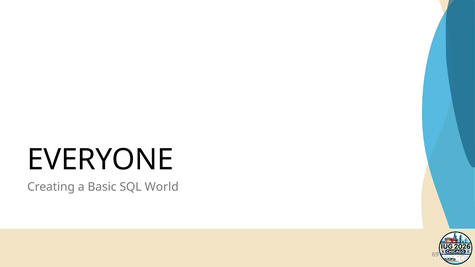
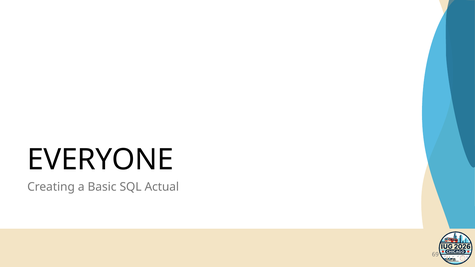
World: World -> Actual (162, 187)
